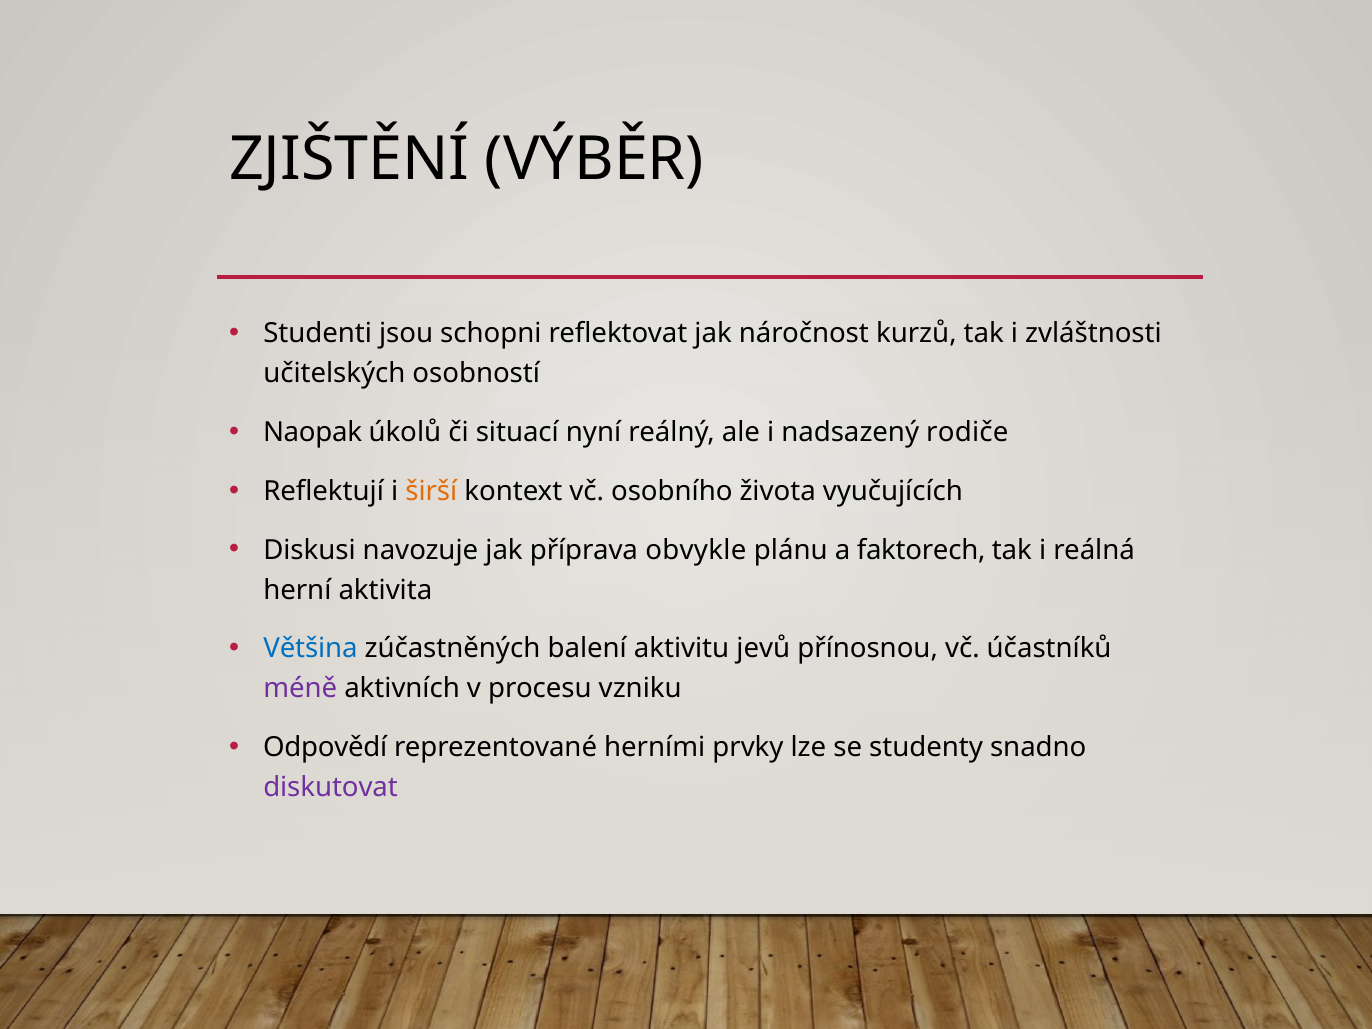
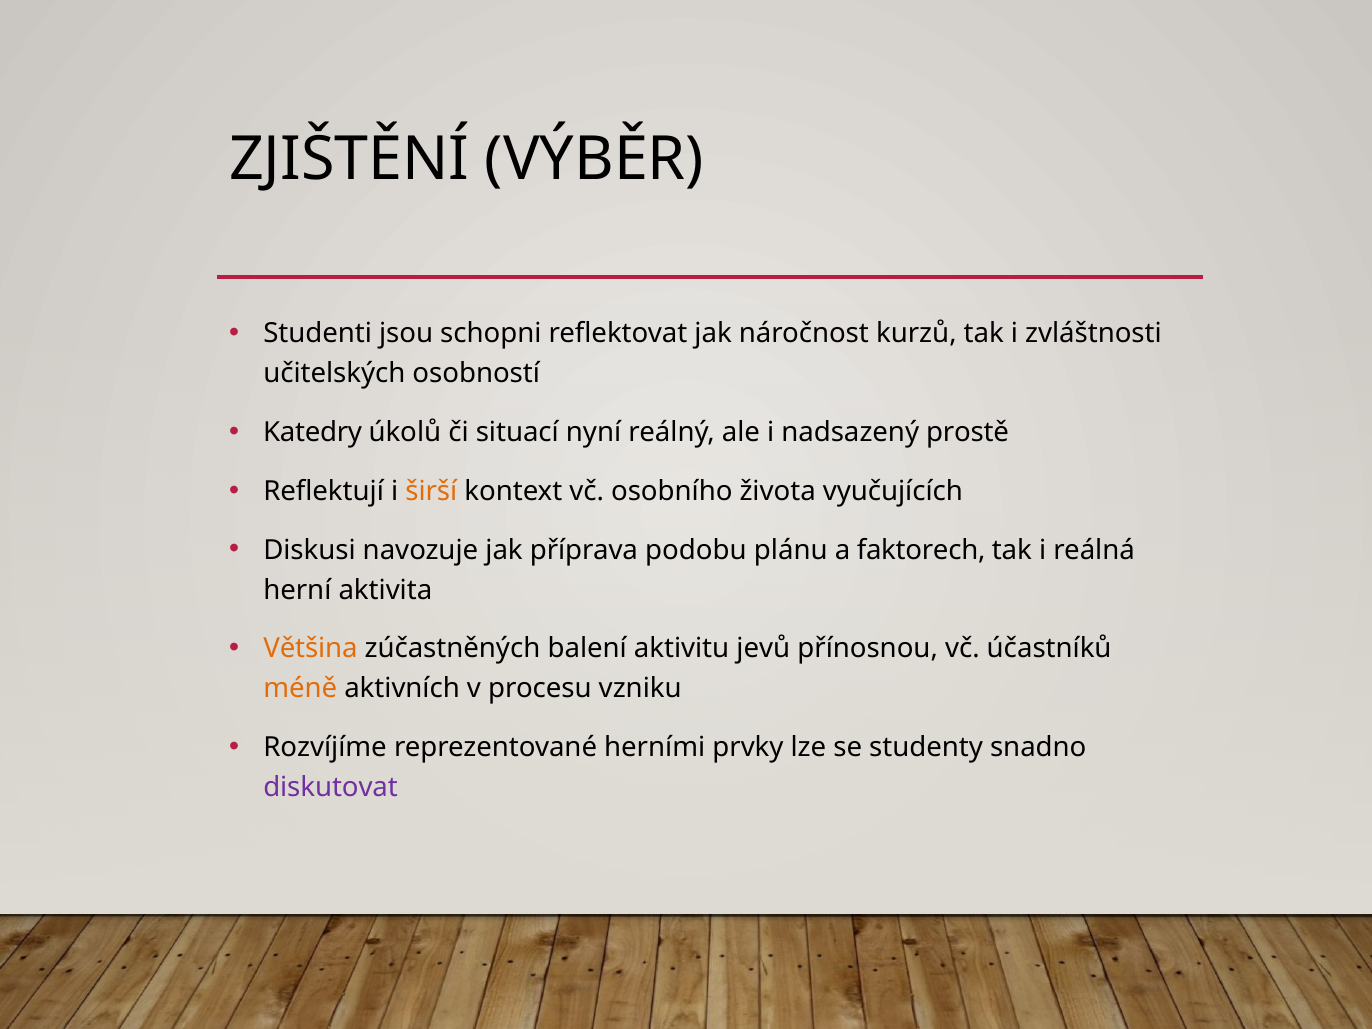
Naopak: Naopak -> Katedry (313, 432)
rodiče: rodiče -> prostě (968, 432)
obvykle: obvykle -> podobu (696, 550)
Většina colour: blue -> orange (310, 649)
méně colour: purple -> orange (300, 688)
Odpovědí: Odpovědí -> Rozvíjíme (325, 747)
